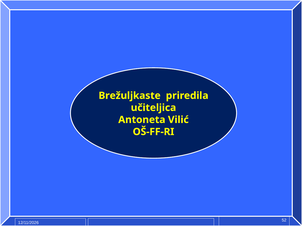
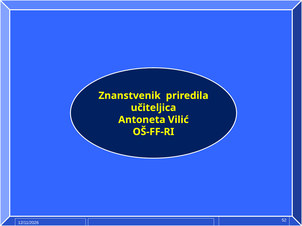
Brežuljkaste: Brežuljkaste -> Znanstvenik (130, 96)
